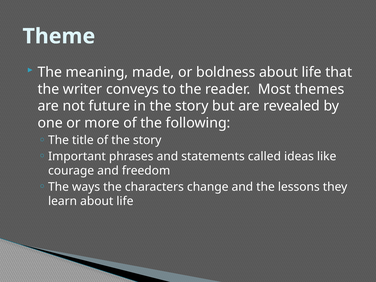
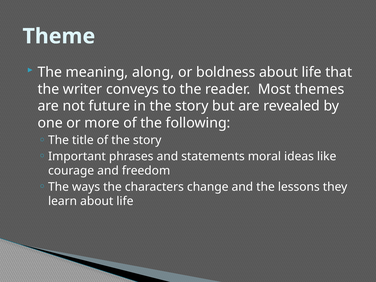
made: made -> along (153, 72)
called: called -> moral (264, 156)
